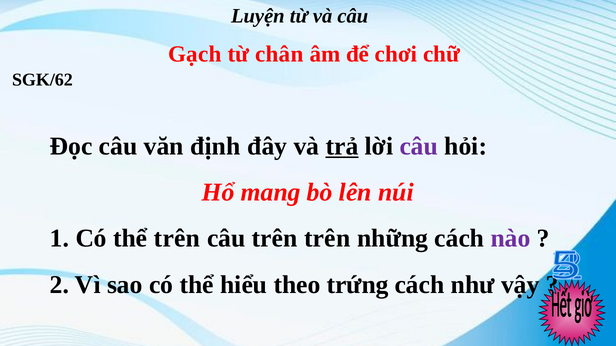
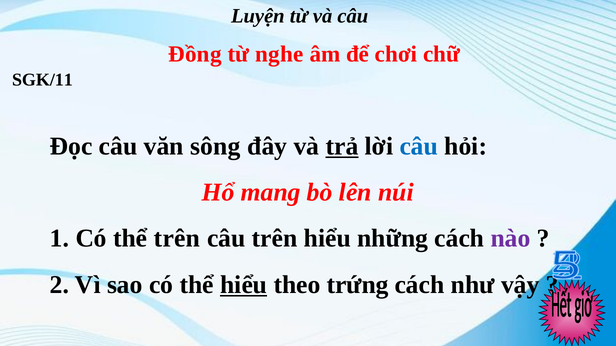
Gạch: Gạch -> Đồng (195, 54)
chân: chân -> nghe (279, 54)
SGK/62: SGK/62 -> SGK/11 (42, 80)
định: định -> sông (215, 147)
câu colour: purple -> blue (419, 147)
trên trên: trên -> hiểu (327, 239)
hiểu underline: none -> present (244, 285)
